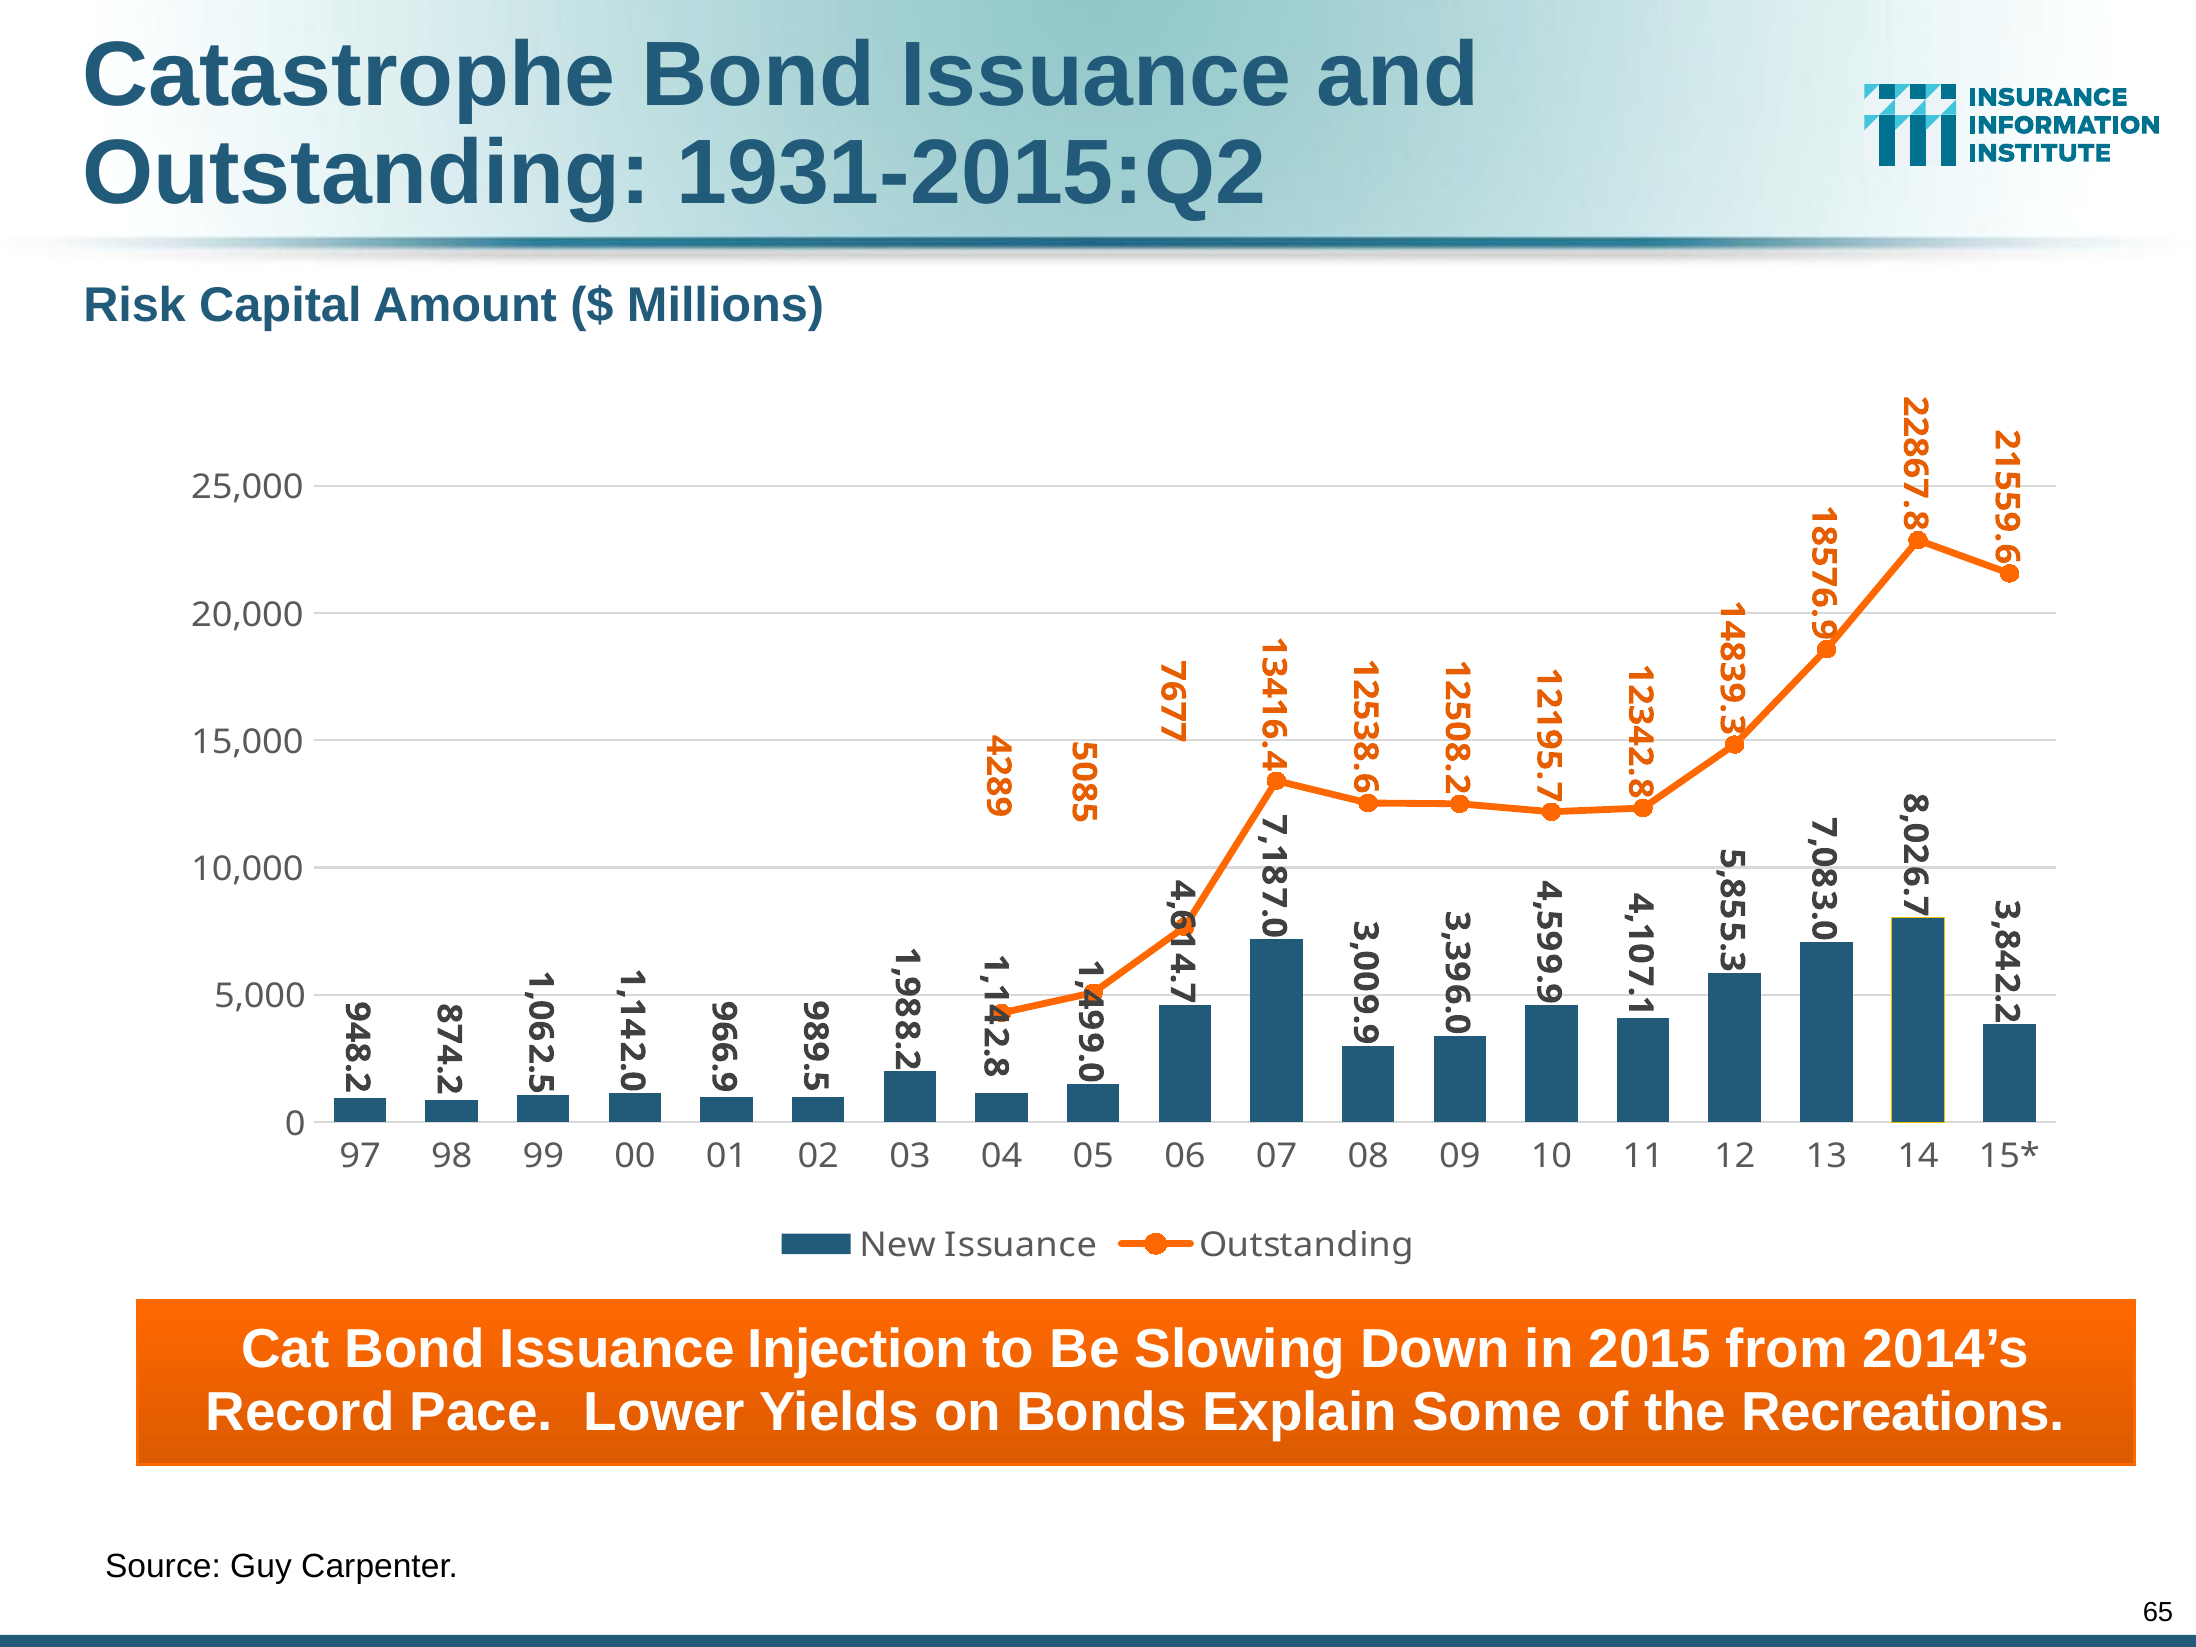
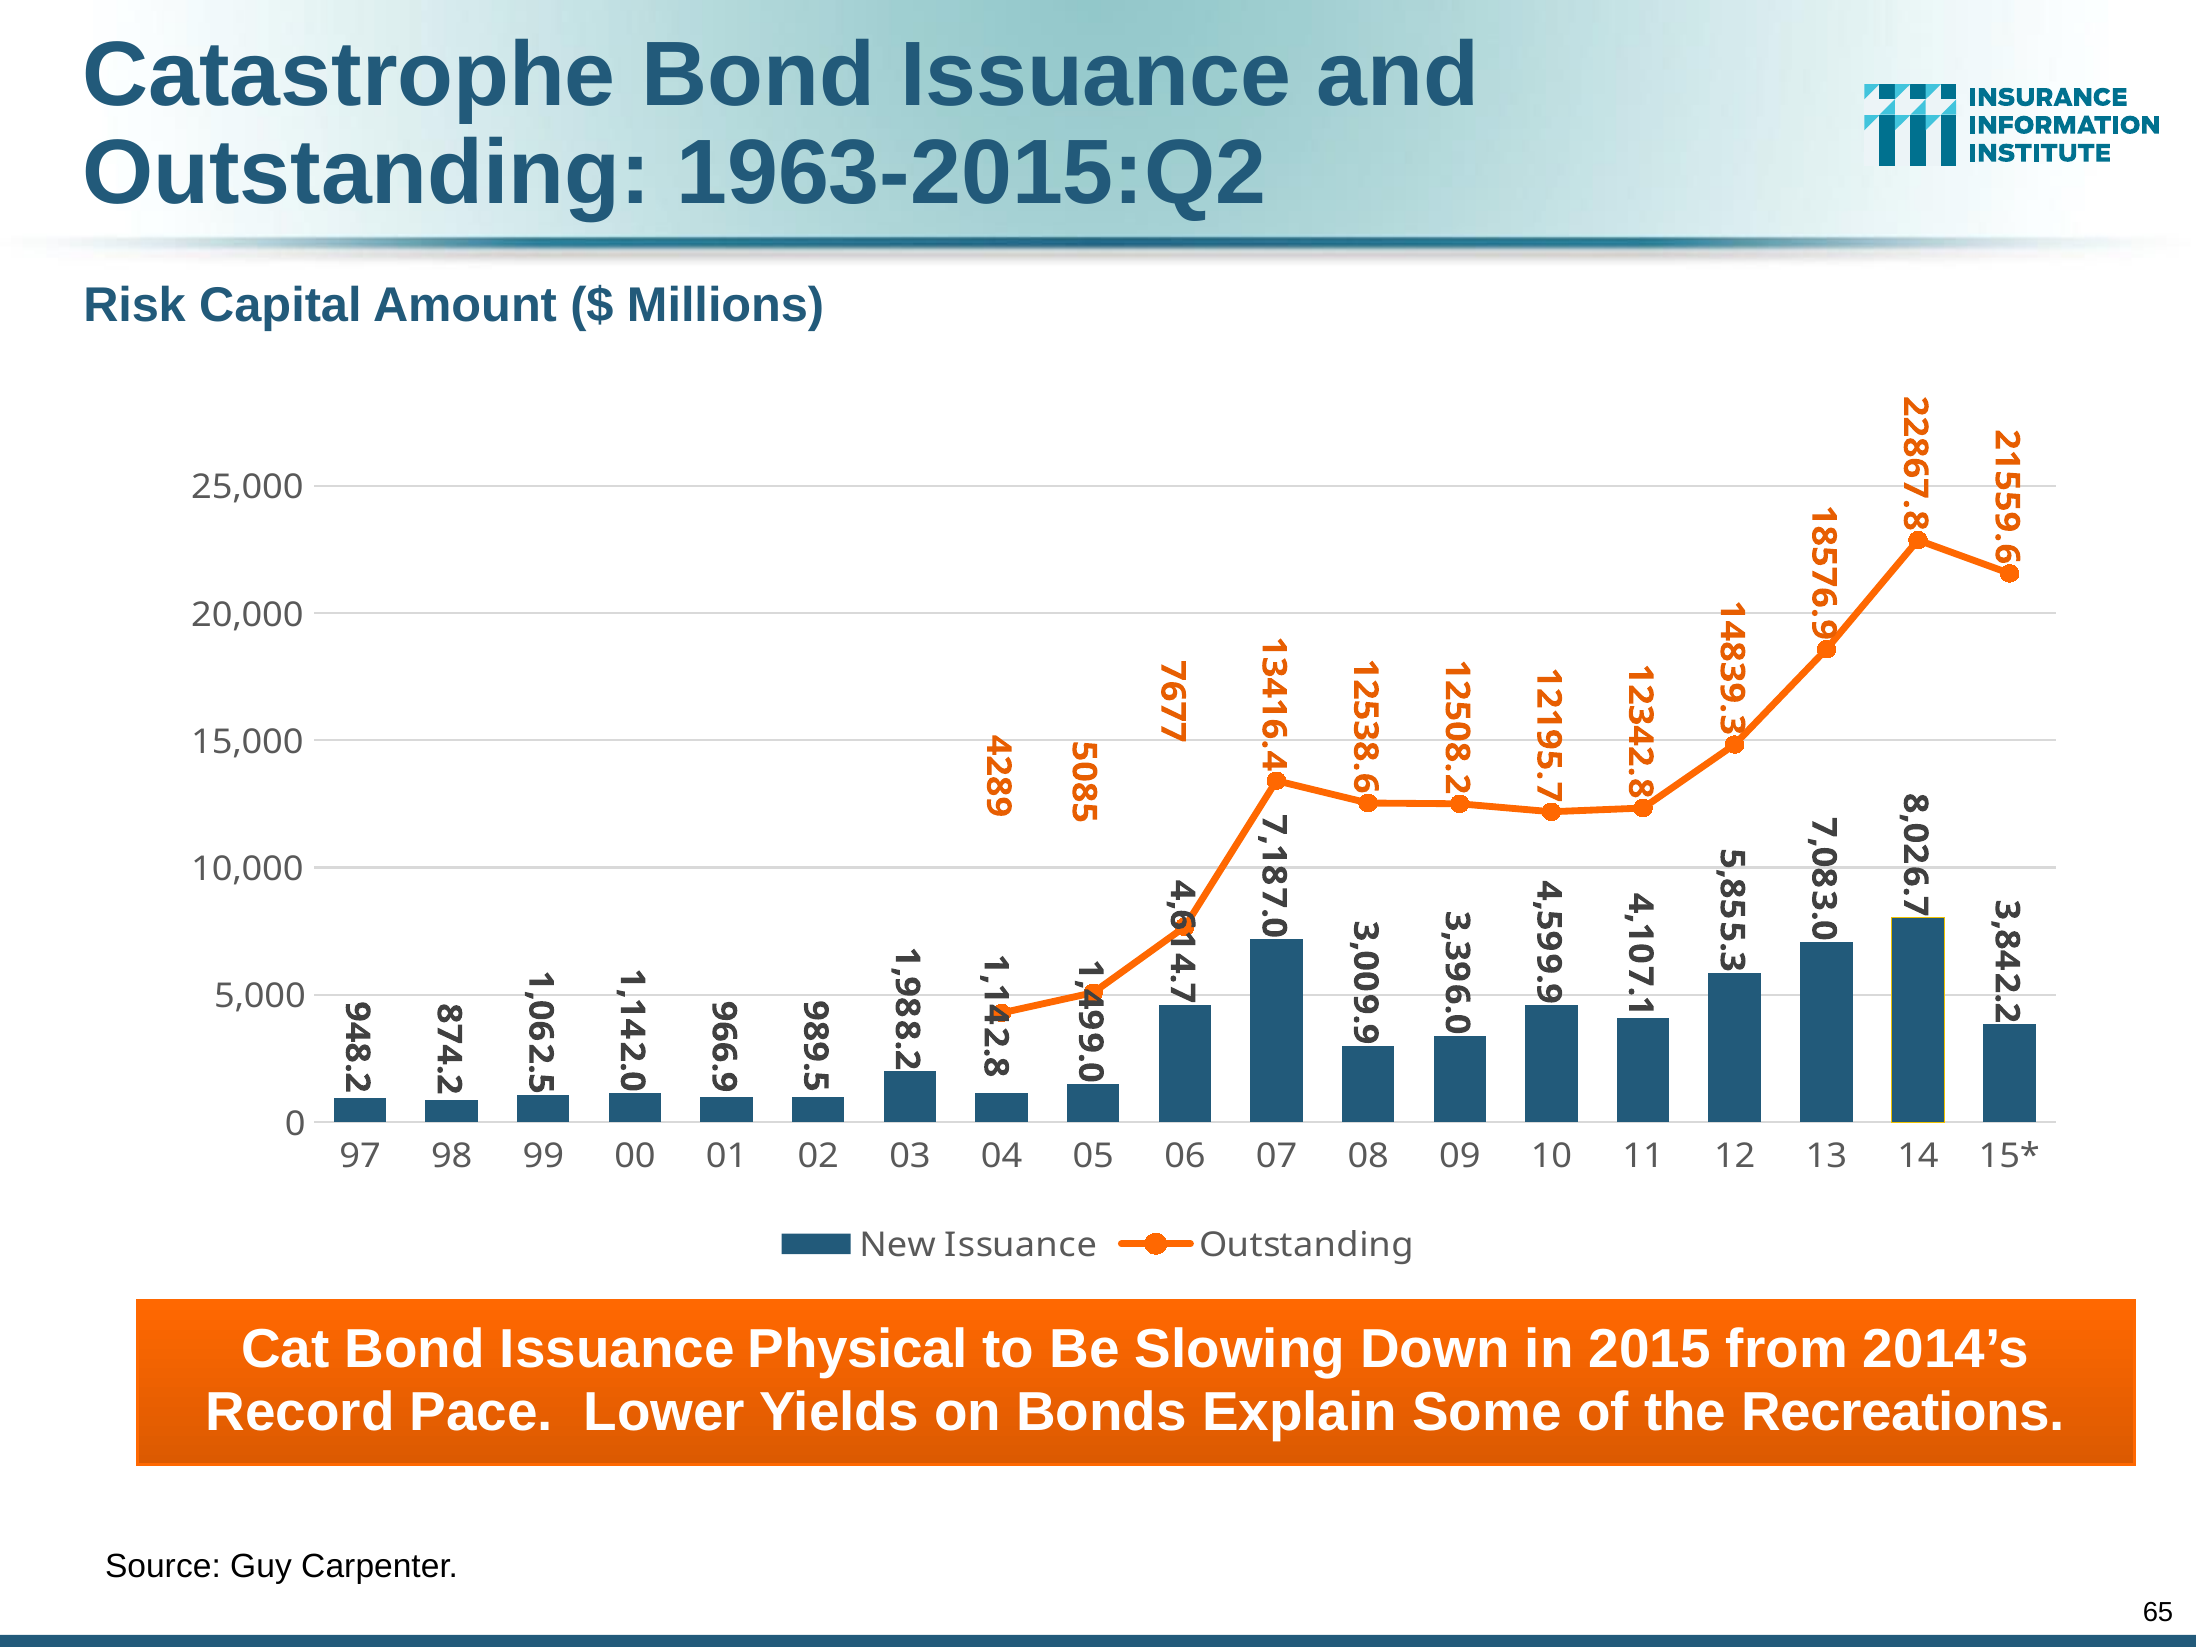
1931-2015:Q2: 1931-2015:Q2 -> 1963-2015:Q2 (971, 174)
Injection: Injection -> Physical (858, 1350)
